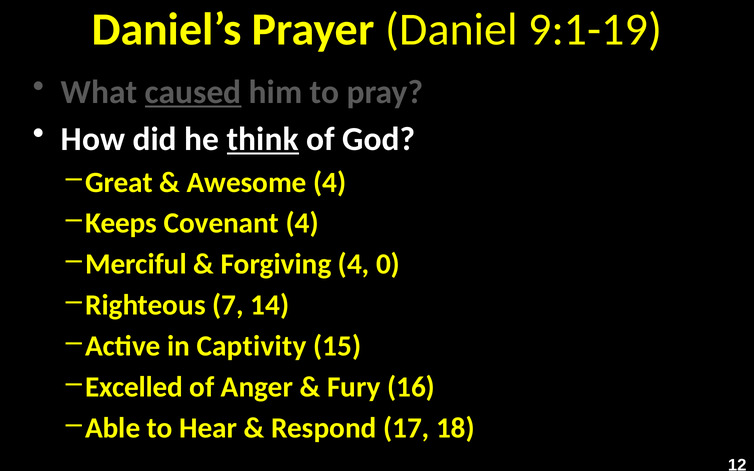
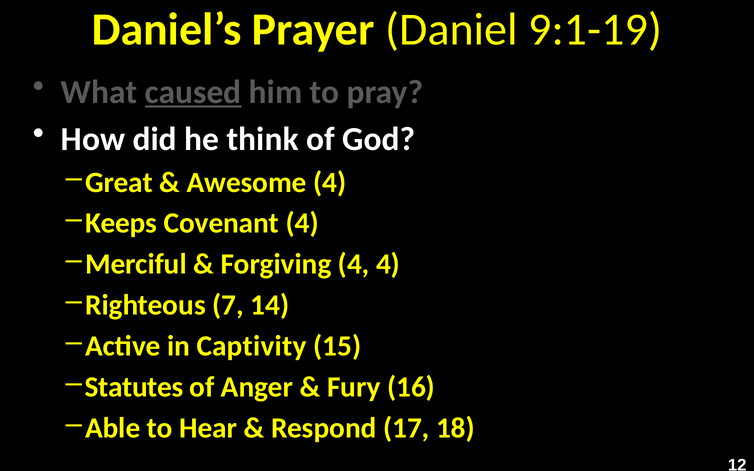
think underline: present -> none (263, 139)
4 0: 0 -> 4 (388, 264)
Excelled: Excelled -> Statutes (134, 387)
